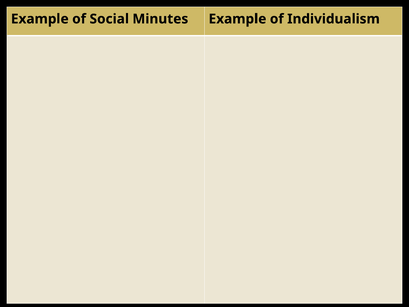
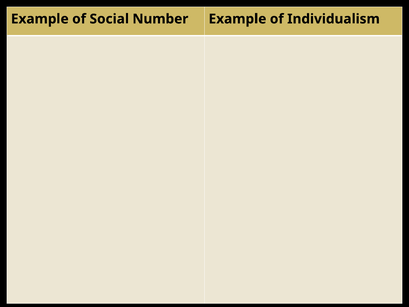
Minutes: Minutes -> Number (160, 19)
